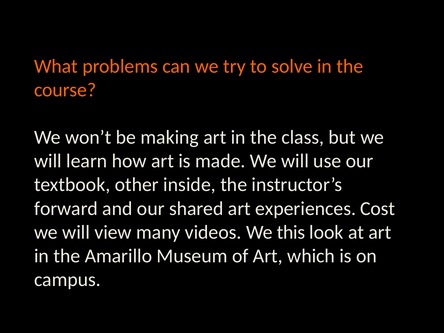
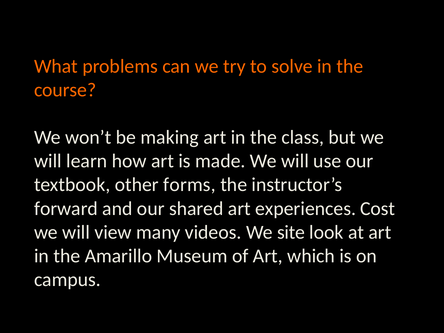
inside: inside -> forms (190, 185)
this: this -> site (291, 232)
